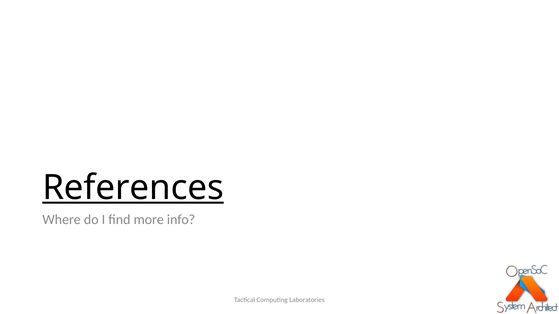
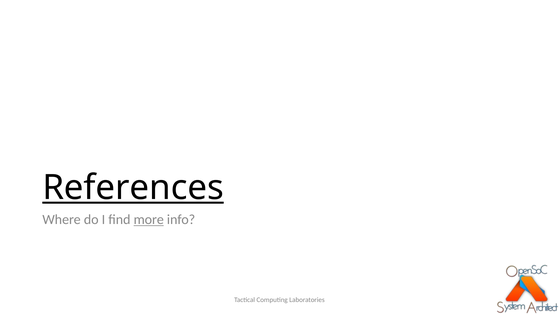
more underline: none -> present (149, 220)
